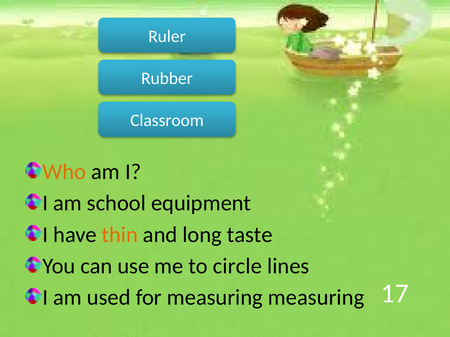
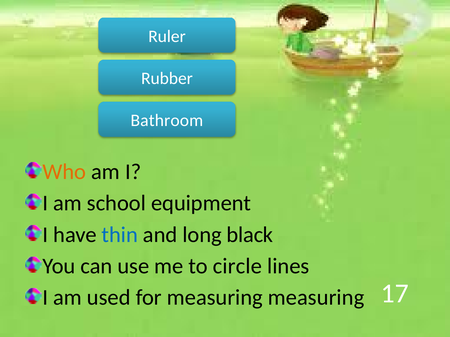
Classroom: Classroom -> Bathroom (167, 121)
thin colour: orange -> blue (120, 235)
taste: taste -> black (250, 235)
